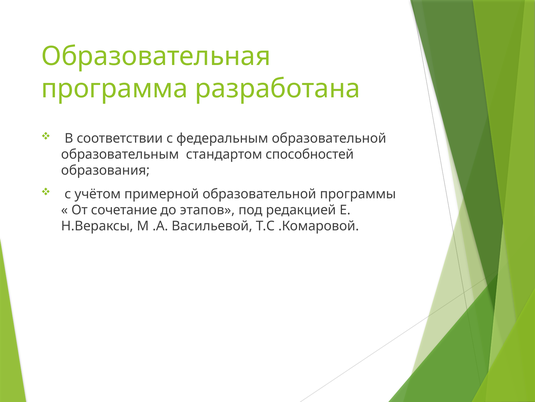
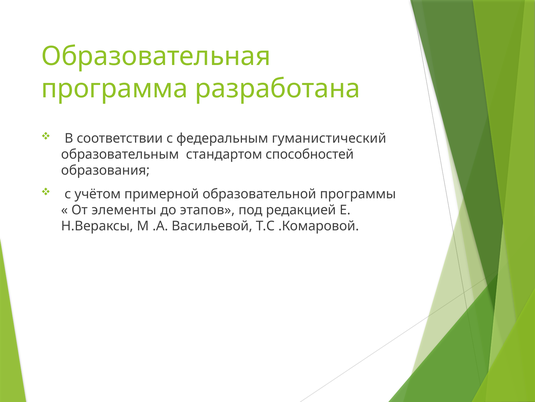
федеральным образовательной: образовательной -> гуманистический (329, 138)
сочетание: сочетание -> элементы (124, 210)
